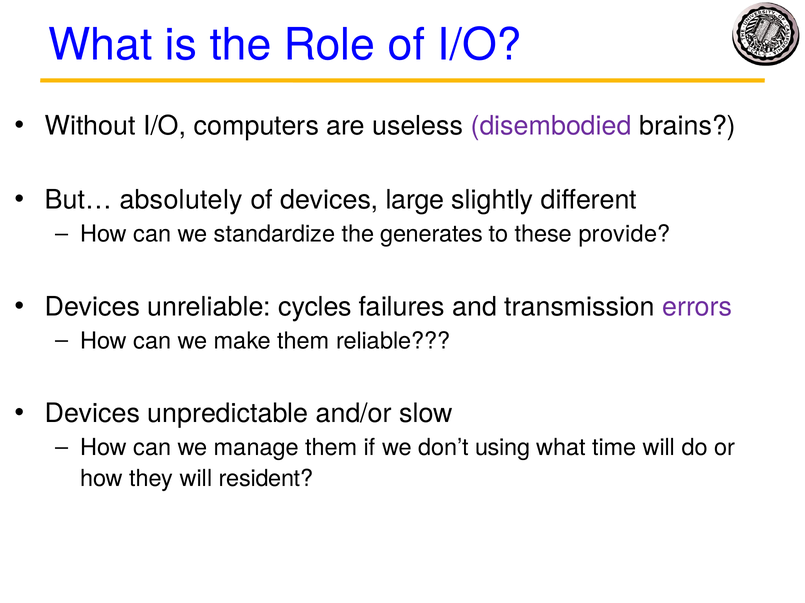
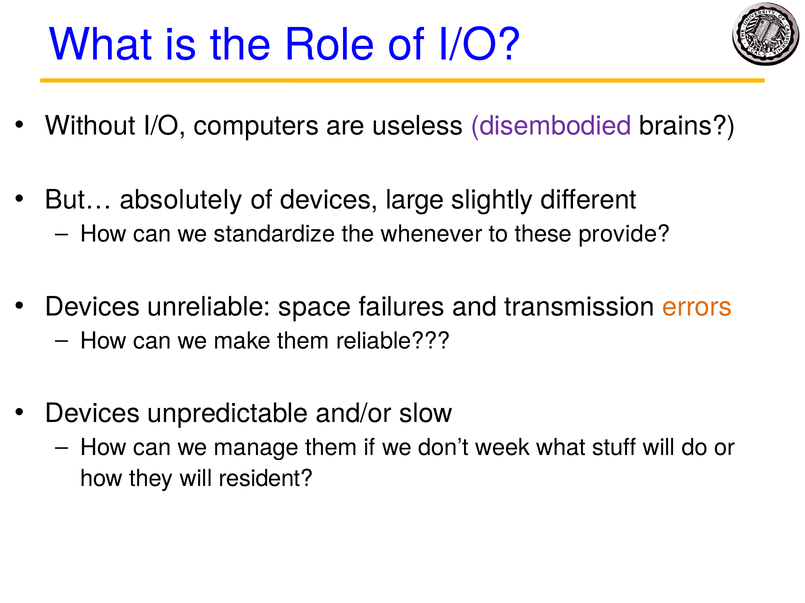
generates: generates -> whenever (431, 234)
cycles: cycles -> space (315, 307)
errors colour: purple -> orange (697, 307)
using: using -> week (503, 448)
time: time -> stuff (614, 448)
